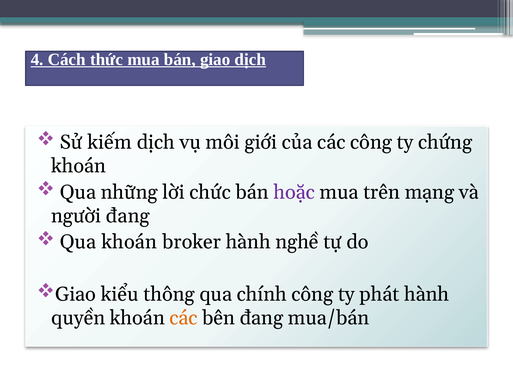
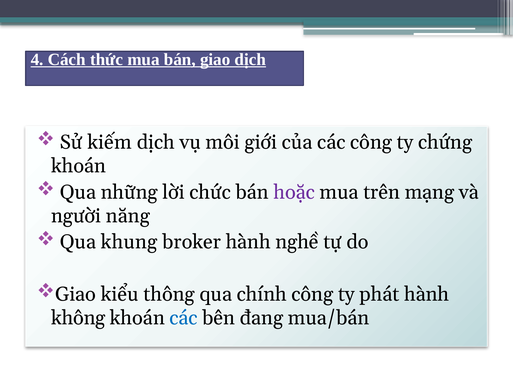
người đang: đang -> năng (128, 216)
Qua khoán: khoán -> khung (129, 242)
quyền: quyền -> không (78, 318)
các colour: orange -> blue (184, 318)
